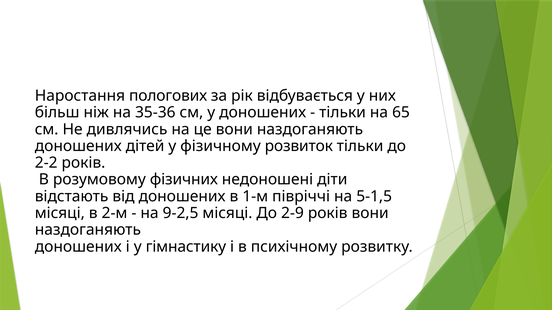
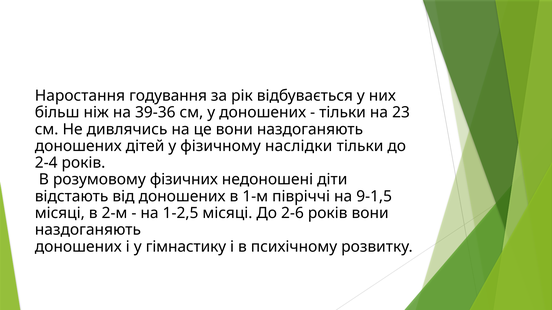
пологових: пологових -> годування (168, 96)
35-36: 35-36 -> 39-36 (155, 113)
65: 65 -> 23 (401, 113)
розвиток: розвиток -> наслідки (299, 146)
2-2: 2-2 -> 2-4 (46, 163)
5-1,5: 5-1,5 -> 9-1,5 (374, 197)
9-2,5: 9-2,5 -> 1-2,5 (181, 213)
2-9: 2-9 -> 2-6 (292, 213)
